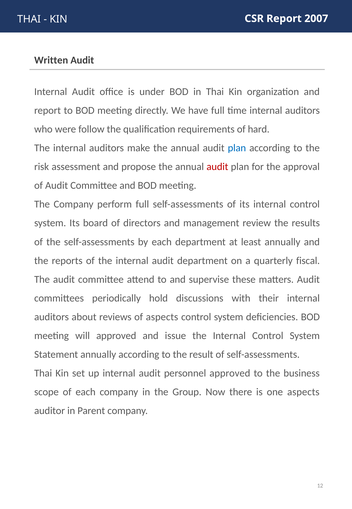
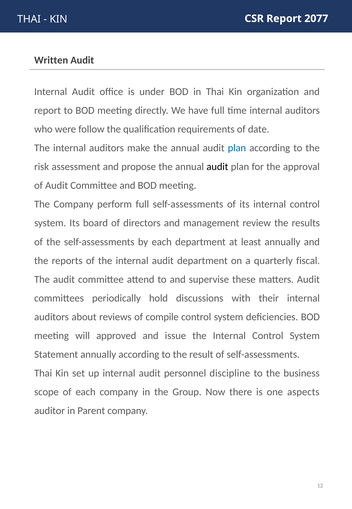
2007: 2007 -> 2077 (316, 19)
hard: hard -> date (259, 129)
audit colour: red -> black (217, 167)
of aspects: aspects -> compile (162, 317)
personnel approved: approved -> discipline (230, 373)
